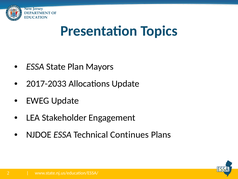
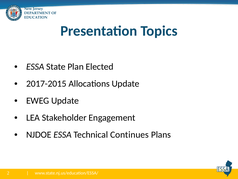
Mayors: Mayors -> Elected (100, 66)
2017-2033: 2017-2033 -> 2017-2015 (46, 83)
